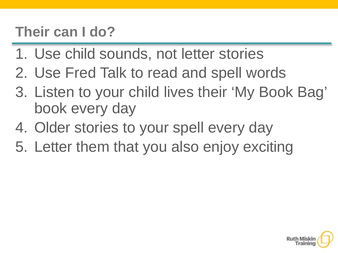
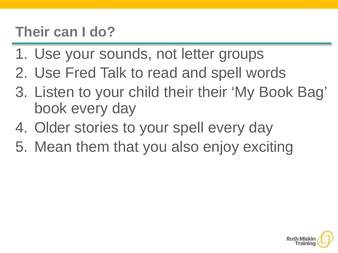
Use child: child -> your (80, 54)
letter stories: stories -> groups (242, 54)
child lives: lives -> their (179, 92)
Letter: Letter -> Mean (53, 147)
